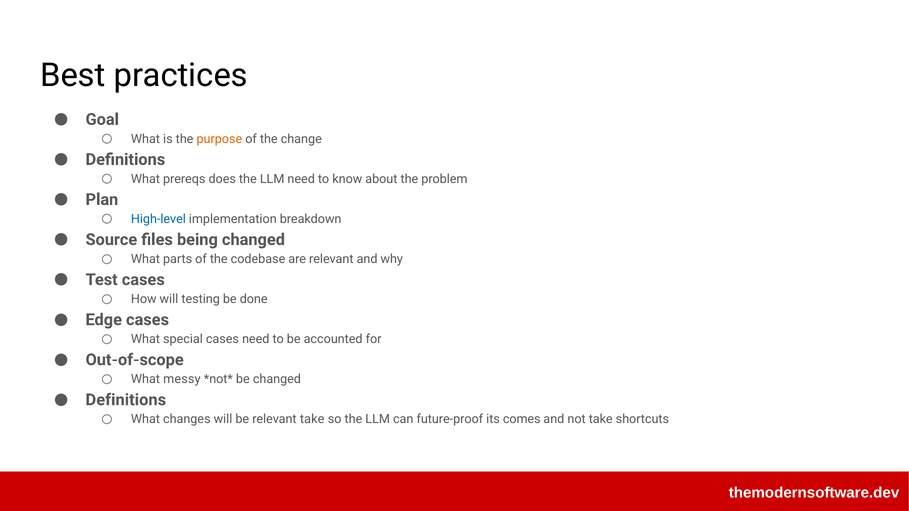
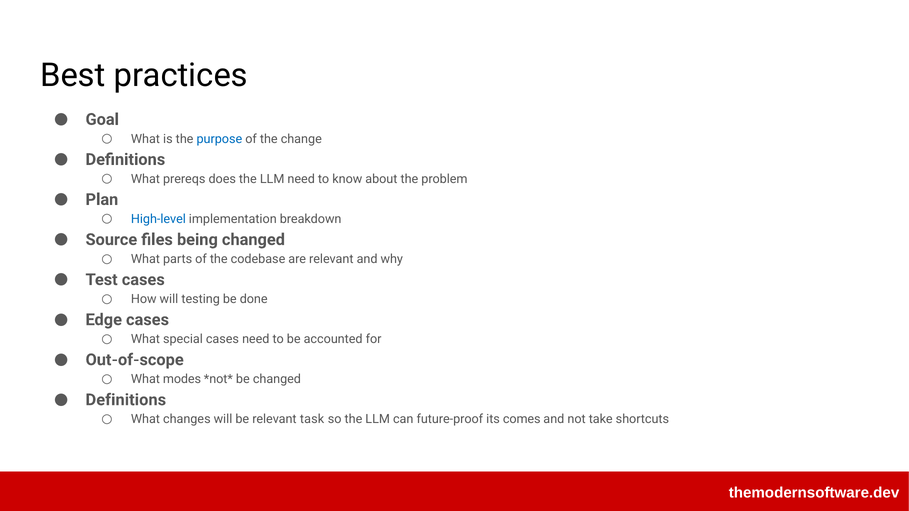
purpose colour: orange -> blue (219, 139)
messy: messy -> modes (182, 379)
relevant take: take -> task (312, 420)
